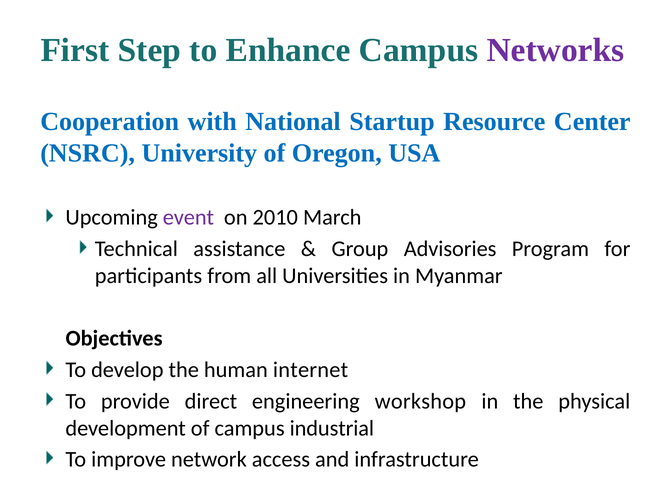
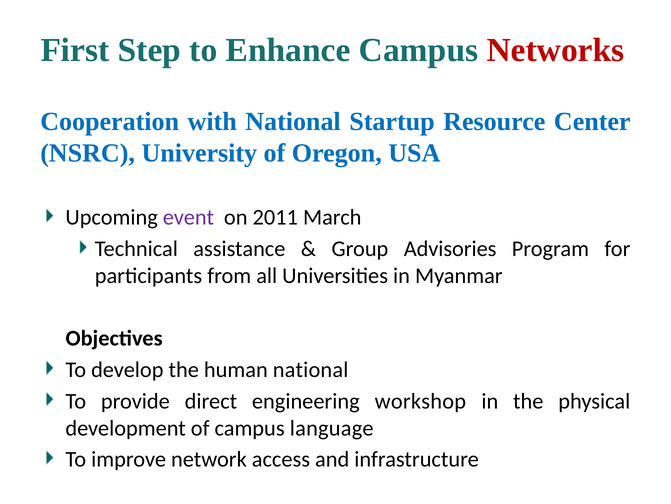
Networks colour: purple -> red (555, 50)
2010: 2010 -> 2011 (275, 217)
human internet: internet -> national (311, 369)
industrial: industrial -> language (332, 427)
